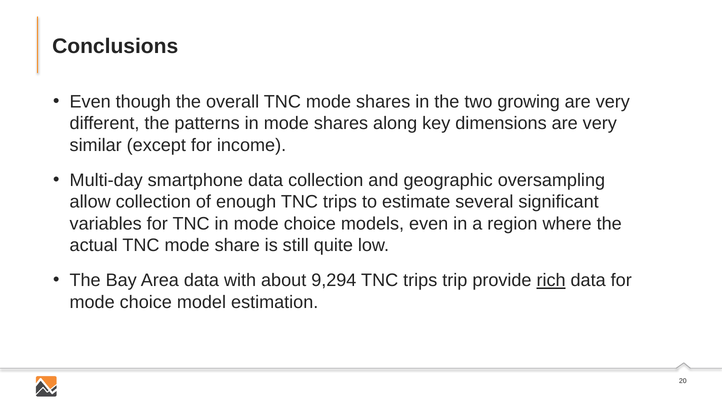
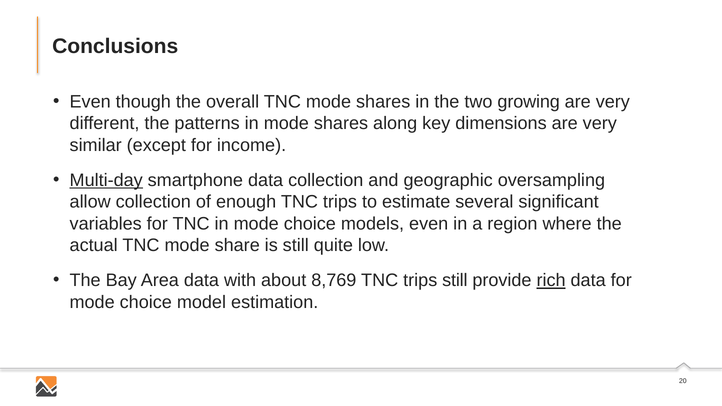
Multi-day underline: none -> present (106, 180)
9,294: 9,294 -> 8,769 (334, 281)
trips trip: trip -> still (455, 281)
